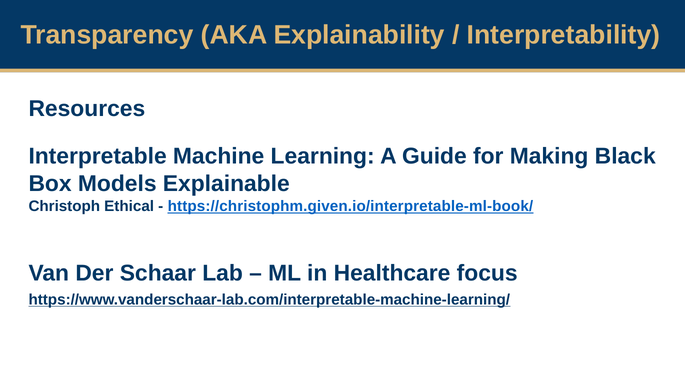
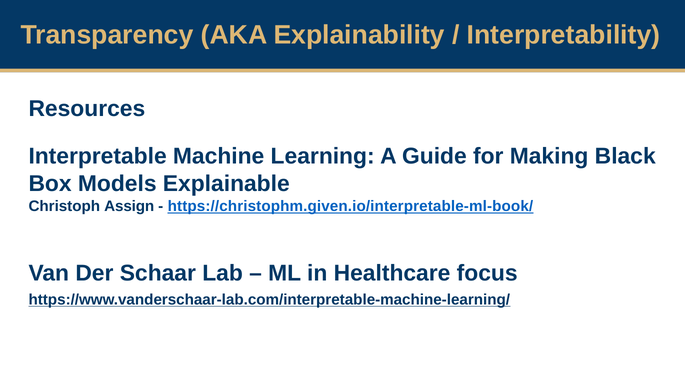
Ethical: Ethical -> Assign (129, 207)
